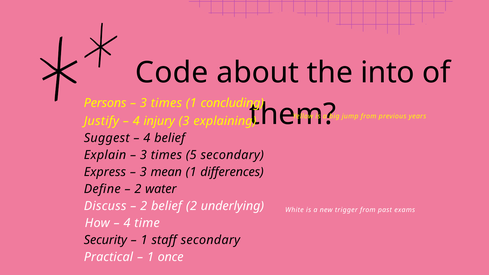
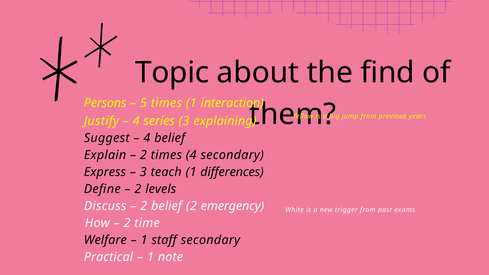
Code: Code -> Topic (172, 73)
into: into -> find (388, 73)
3: 3 -> 5 (143, 103)
concluding: concluding -> interaction (232, 103)
injury: injury -> series (159, 121)
3: 3 -> 2 (143, 155)
times 5: 5 -> 4 (191, 155)
mean: mean -> teach (166, 172)
water: water -> levels (161, 189)
underlying: underlying -> emergency (232, 206)
4: 4 -> 2 (127, 223)
Security: Security -> Welfare (105, 240)
once: once -> note (170, 257)
